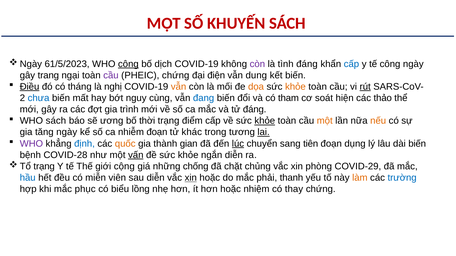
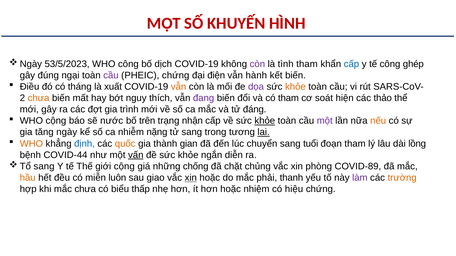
KHUYẾN SÁCH: SÁCH -> HÌNH (287, 23)
61/5/2023: 61/5/2023 -> 53/5/2023 (67, 64)
công underline: present -> none (128, 64)
tình đáng: đáng -> tham (307, 64)
công ngày: ngày -> ghép (413, 64)
trang: trang -> đúng (48, 75)
dung: dung -> hành (256, 75)
Điều underline: present -> none (30, 87)
nghị: nghị -> xuất (113, 87)
dọa colour: orange -> purple (256, 87)
rút underline: present -> none (365, 87)
chưa colour: blue -> orange (39, 98)
cùng: cùng -> thích (161, 98)
đang colour: blue -> purple (204, 98)
WHO sách: sách -> cộng (56, 121)
ương: ương -> nước (112, 121)
thời: thời -> trên (147, 121)
điểm: điểm -> nhận (192, 121)
một colour: orange -> purple (325, 121)
nhiễm đoạn: đoạn -> nặng (157, 132)
tử khác: khác -> sang (192, 132)
WHO colour: purple -> orange (31, 144)
lúc underline: present -> none (238, 144)
tiên: tiên -> tuổi (311, 144)
đoạn dụng: dụng -> tham (355, 144)
dài biến: biến -> lồng (417, 144)
COVID-28: COVID-28 -> COVID-44 (65, 155)
trạng: trạng -> sang (44, 167)
COVID-29: COVID-29 -> COVID-89 (358, 167)
hầu colour: blue -> orange (28, 178)
viên: viên -> luôn (117, 178)
sau diễn: diễn -> giao (156, 178)
làm colour: orange -> purple (360, 178)
trường colour: blue -> orange (402, 178)
mắc phục: phục -> chưa (85, 189)
lồng: lồng -> thấp (141, 189)
thay: thay -> hiệu (294, 189)
